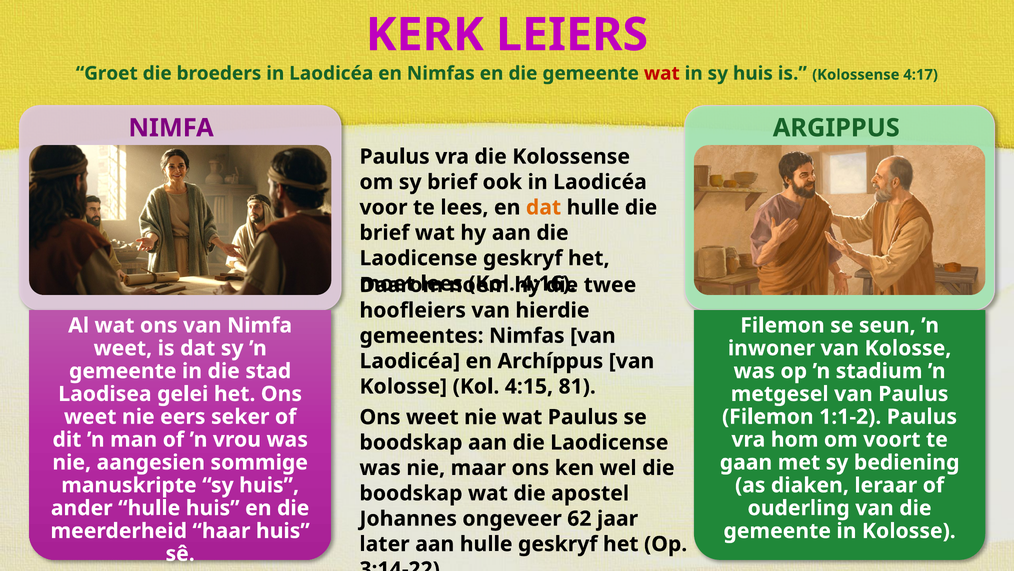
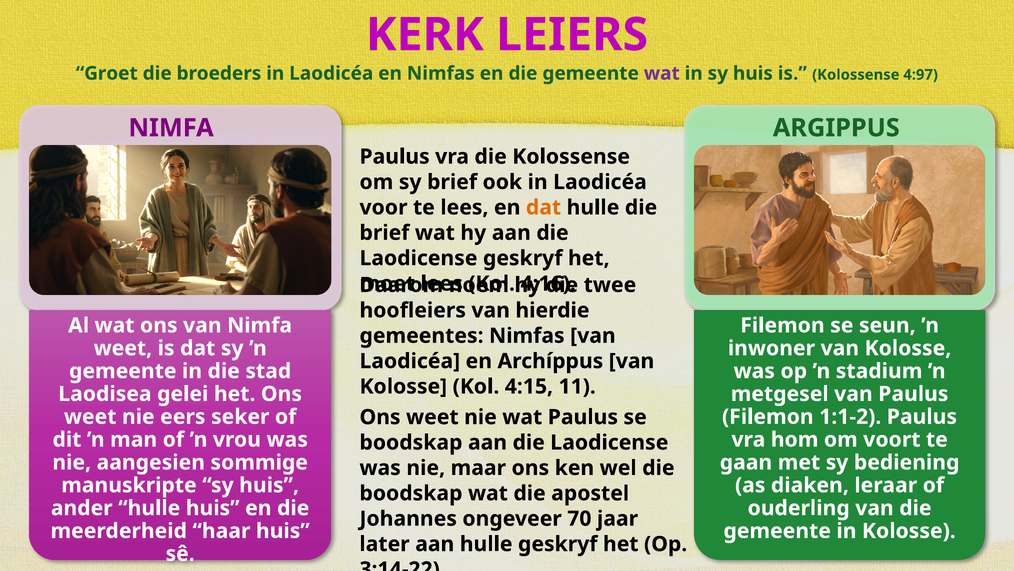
wat colour: red -> purple (662, 73)
4:17: 4:17 -> 4:97 (921, 75)
81: 81 -> 11 (577, 386)
62: 62 -> 70 (579, 518)
